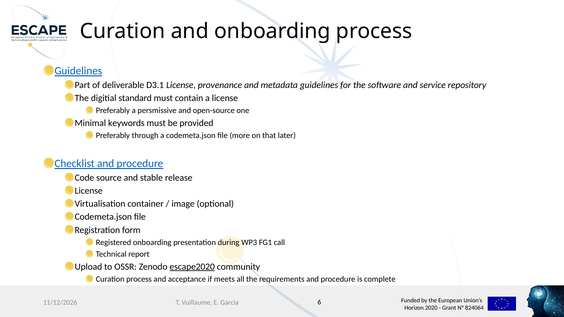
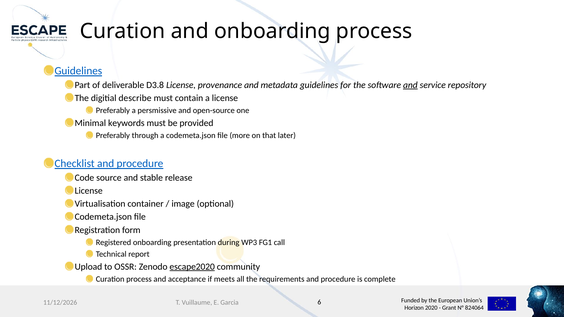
D3.1: D3.1 -> D3.8 (155, 85)
and underline: none -> present (410, 85)
standard: standard -> describe (135, 98)
